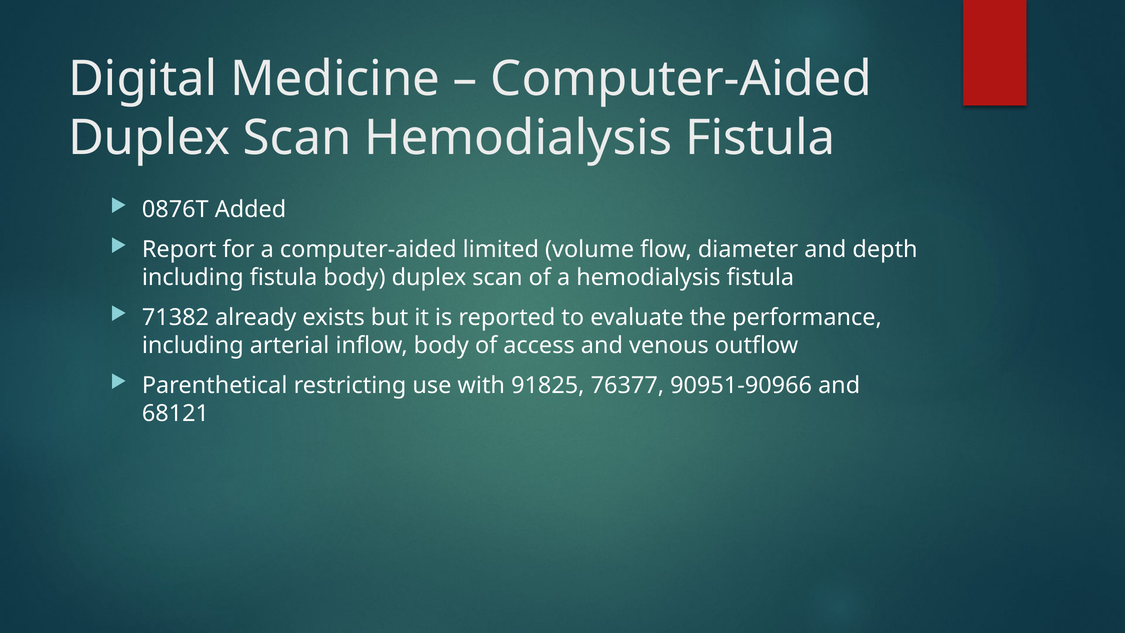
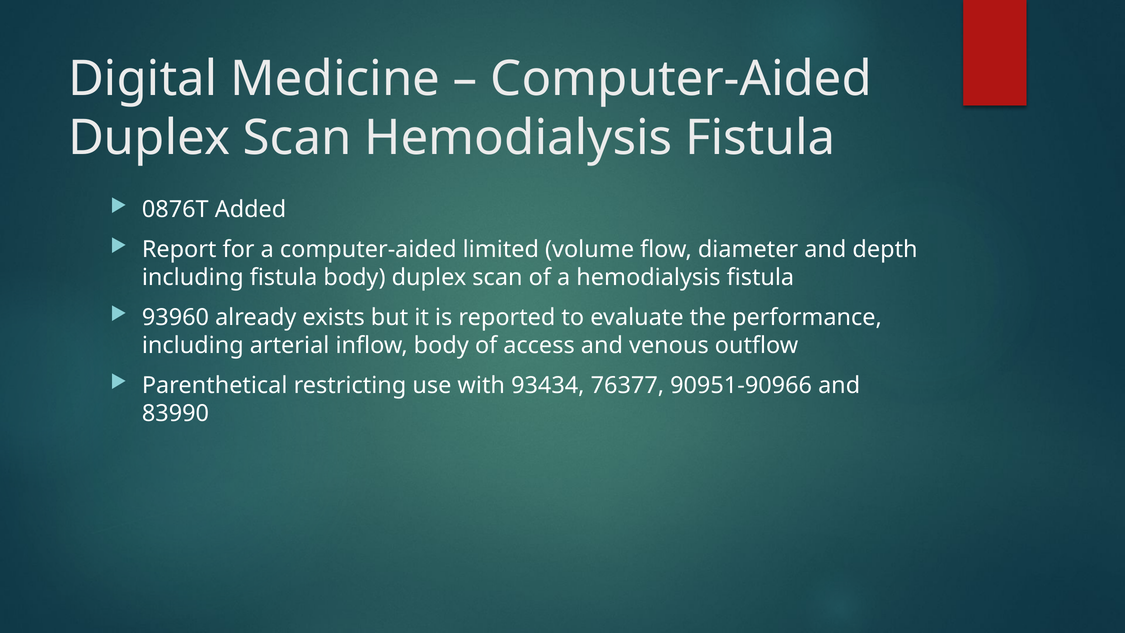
71382: 71382 -> 93960 (175, 317)
91825: 91825 -> 93434 (548, 385)
68121: 68121 -> 83990 (175, 413)
